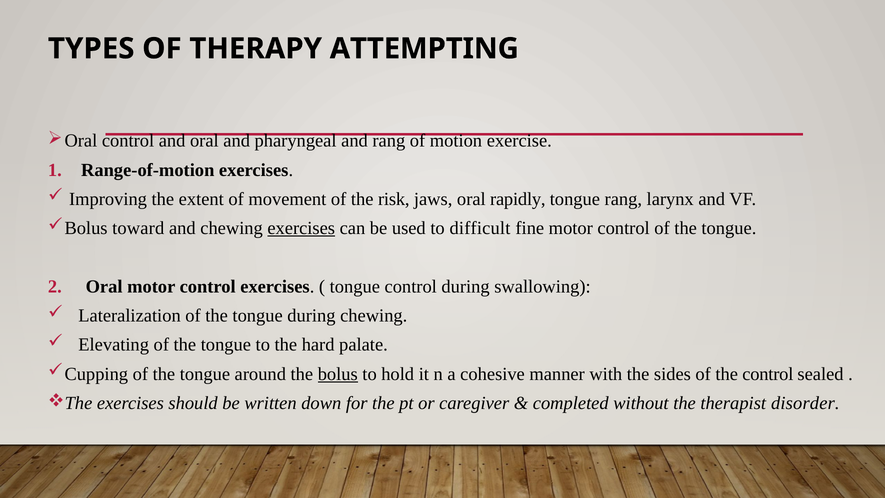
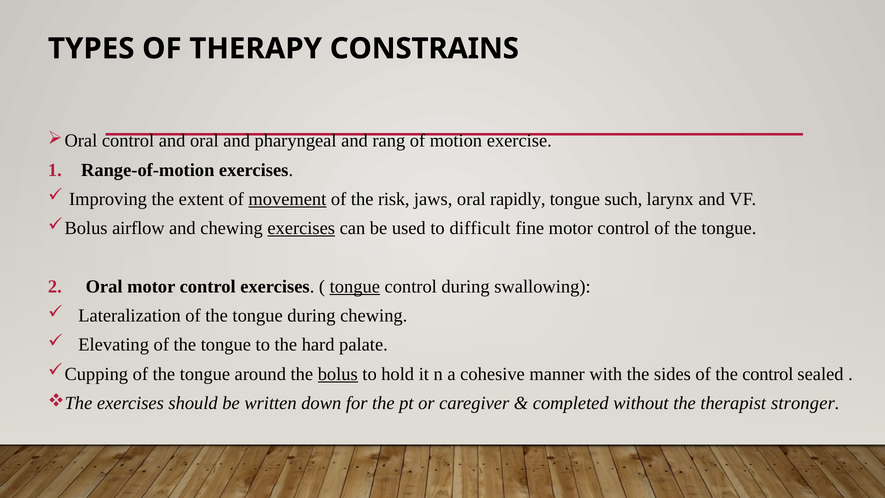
ATTEMPTING: ATTEMPTING -> CONSTRAINS (424, 49)
movement underline: none -> present (287, 199)
tongue rang: rang -> such (623, 199)
toward: toward -> airflow (138, 228)
tongue underline: none -> present (355, 286)
disorder: disorder -> stronger (805, 403)
